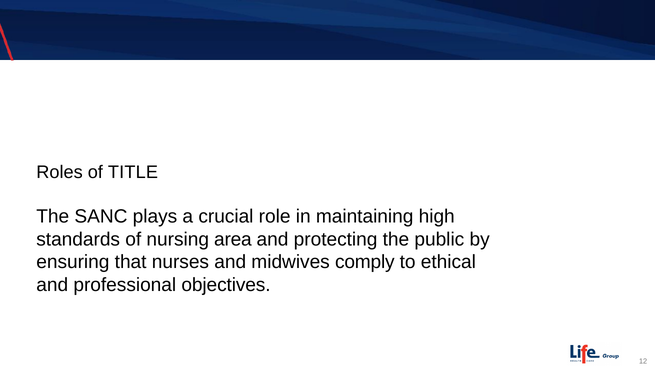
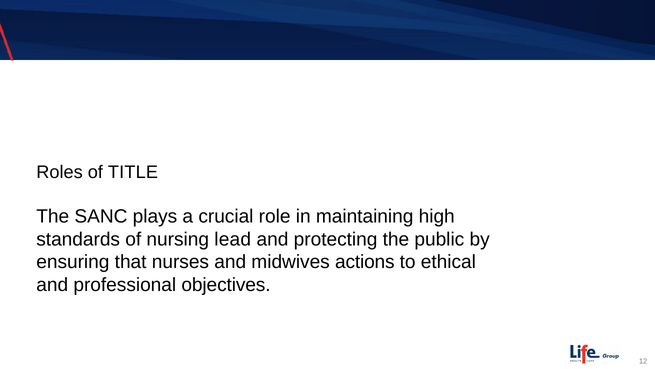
area: area -> lead (233, 239)
comply: comply -> actions (365, 262)
